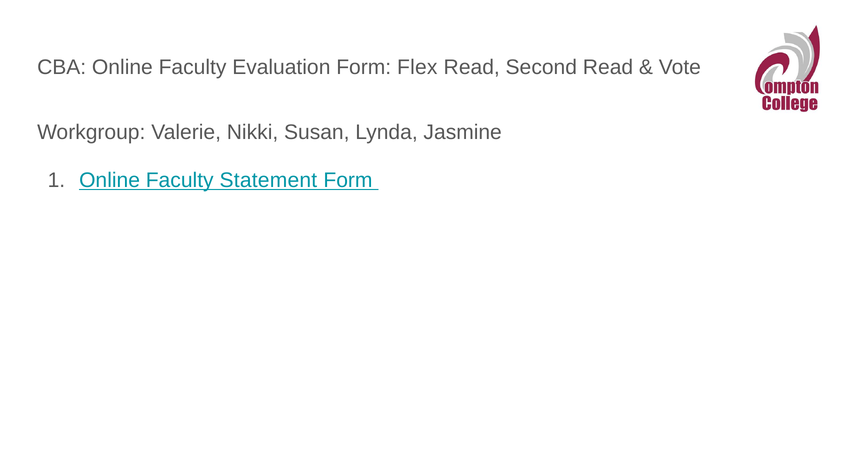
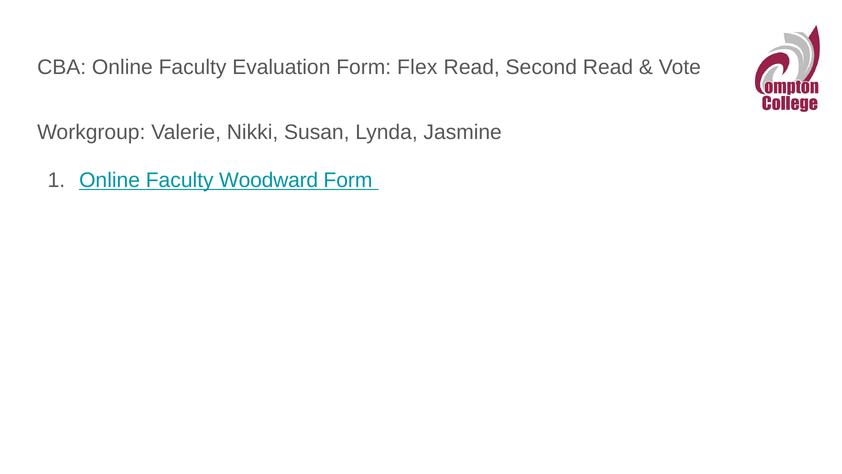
Statement: Statement -> Woodward (269, 180)
